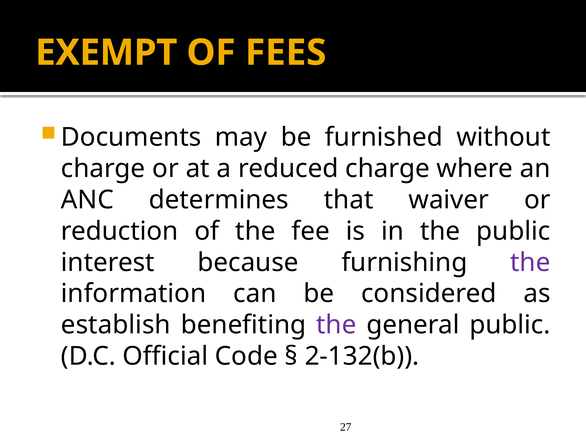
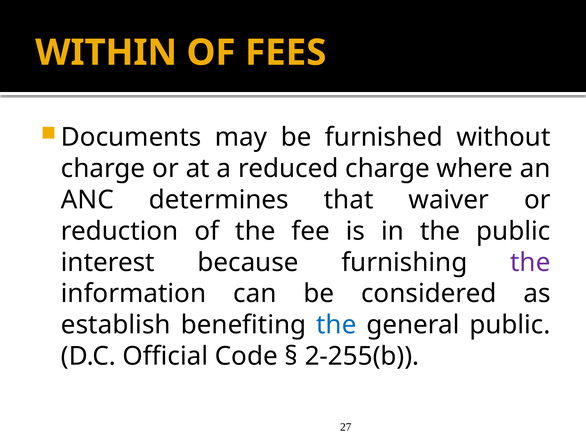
EXEMPT: EXEMPT -> WITHIN (106, 53)
the colour: purple -> blue (336, 325)
2-132(b: 2-132(b -> 2-255(b (362, 356)
